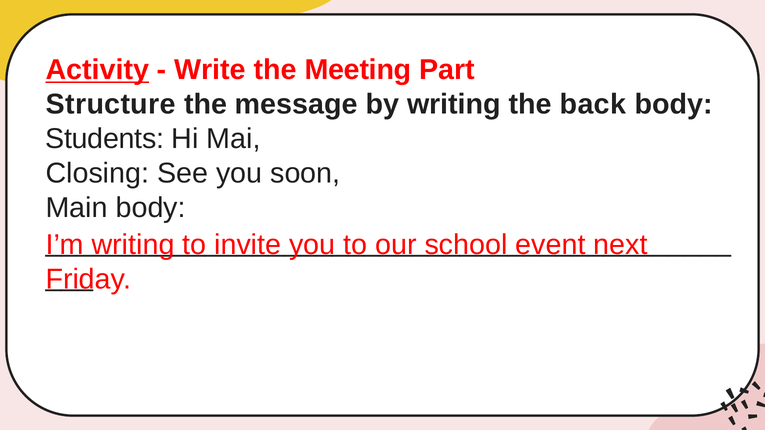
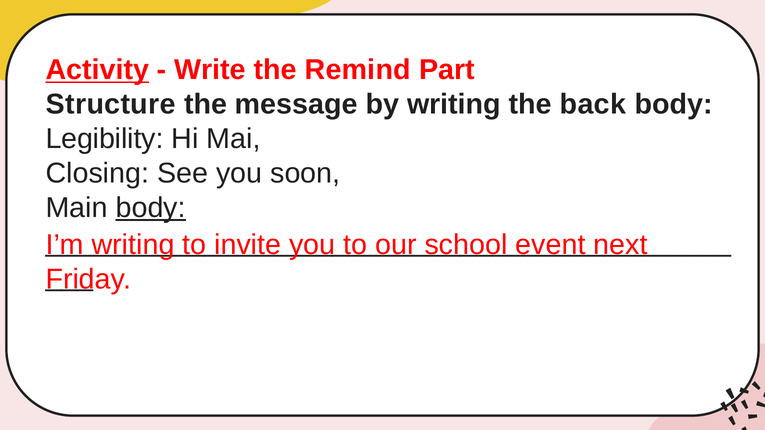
Meeting: Meeting -> Remind (358, 70)
Students: Students -> Legibility (105, 139)
body underline: none -> present (151, 208)
